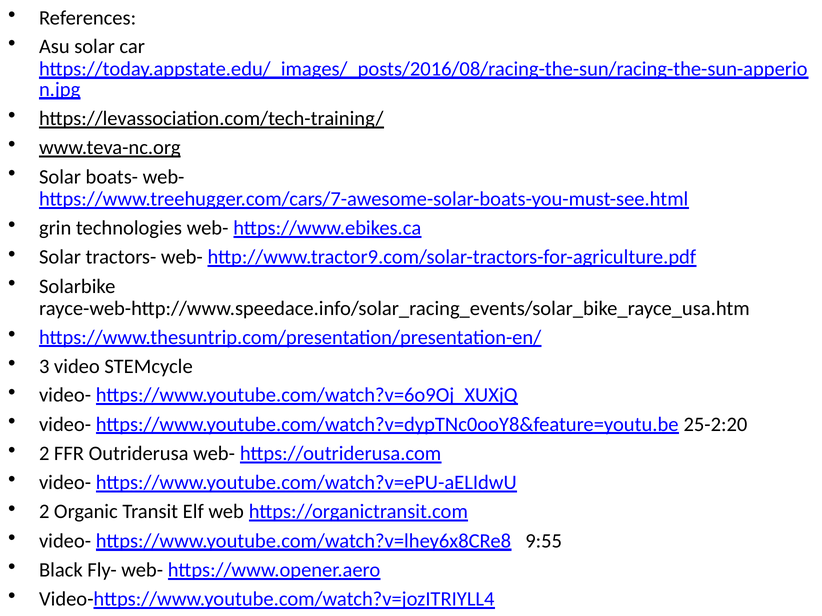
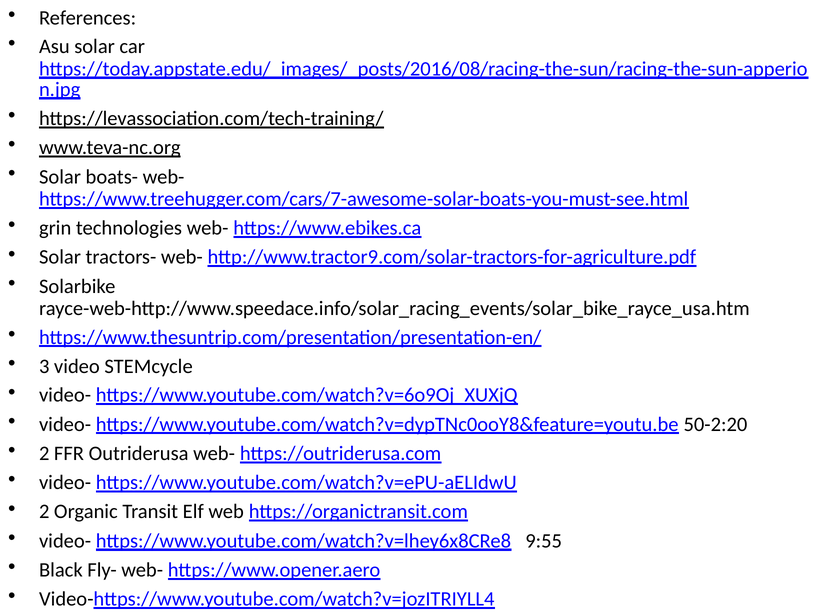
25-2:20: 25-2:20 -> 50-2:20 (715, 425)
